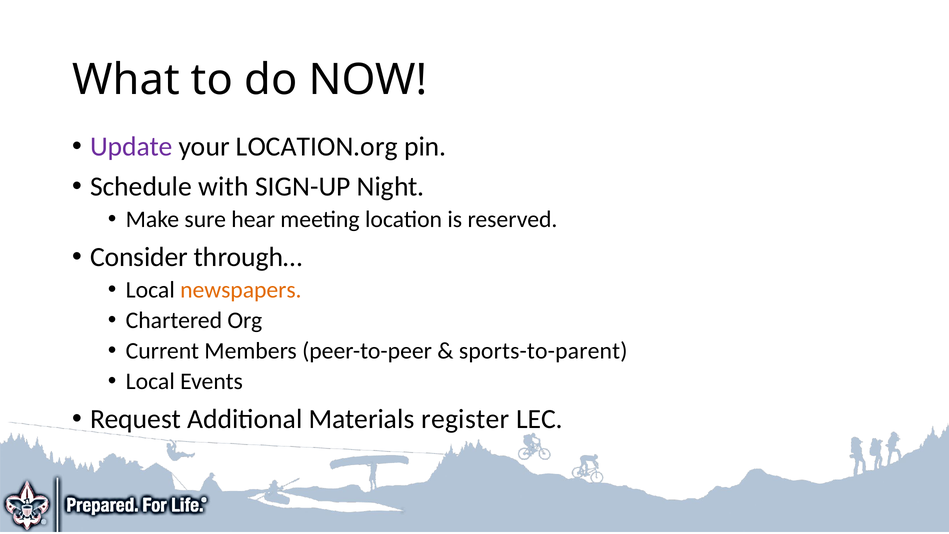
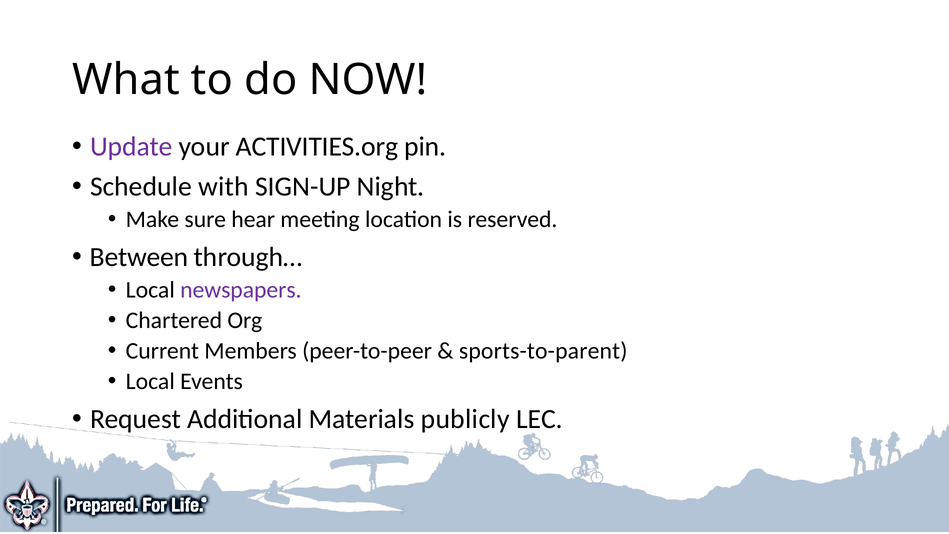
LOCATION.org: LOCATION.org -> ACTIVITIES.org (317, 147)
Consider: Consider -> Between (139, 257)
newspapers colour: orange -> purple (241, 290)
register: register -> publicly (465, 419)
